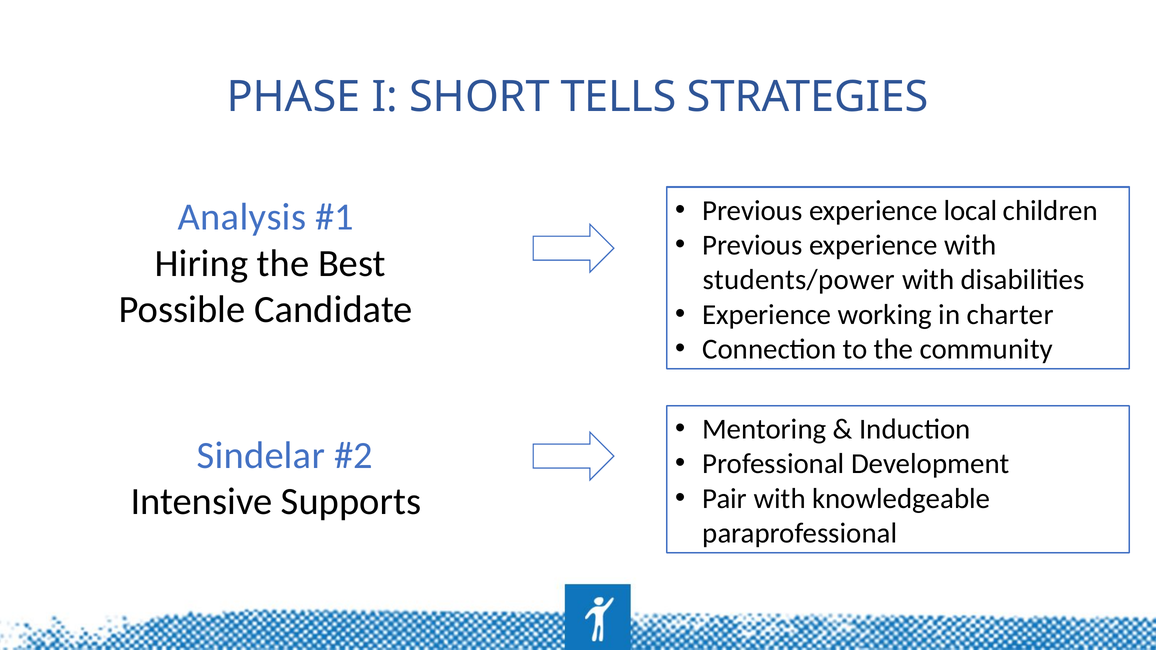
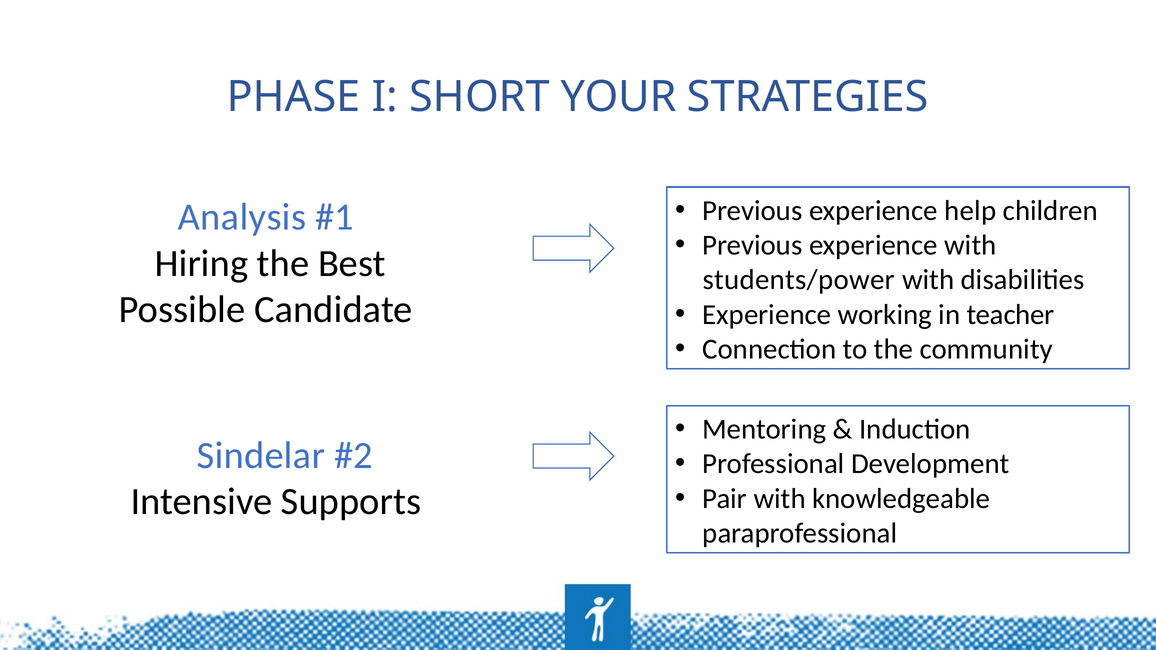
TELLS: TELLS -> YOUR (619, 97)
local: local -> help (970, 211)
charter: charter -> teacher (1010, 315)
